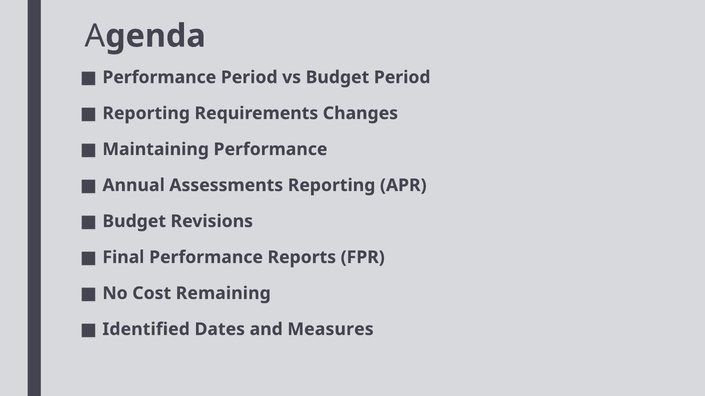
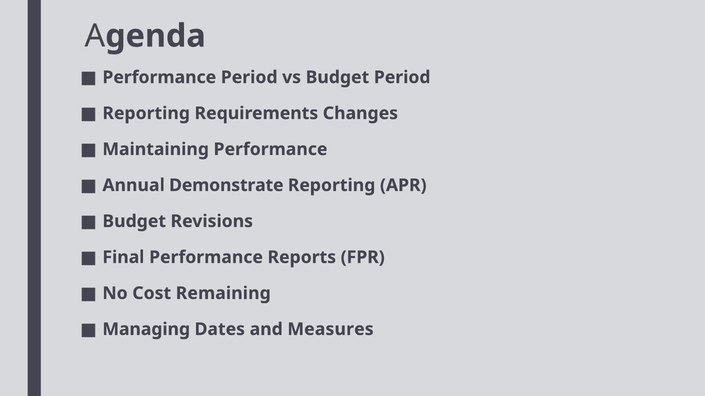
Assessments: Assessments -> Demonstrate (226, 186)
Identified: Identified -> Managing (146, 330)
